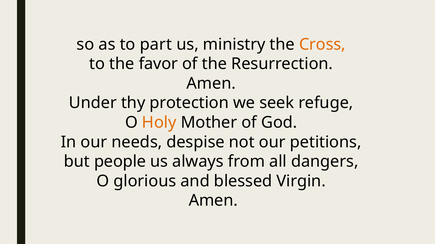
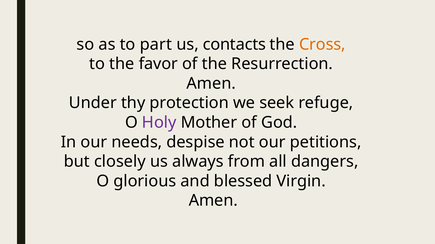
ministry: ministry -> contacts (234, 45)
Holy colour: orange -> purple (159, 123)
people: people -> closely (120, 162)
